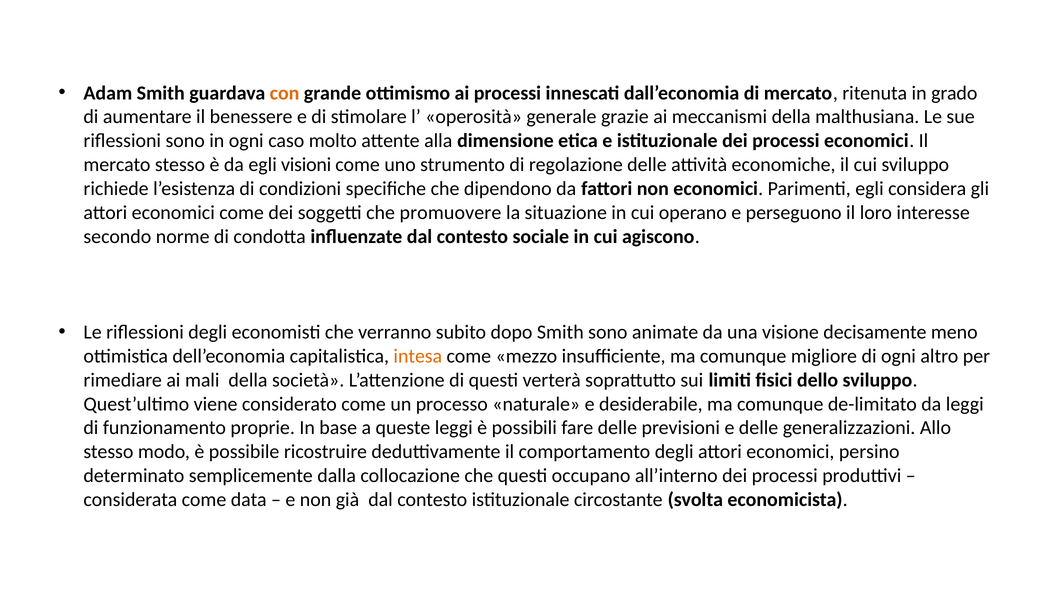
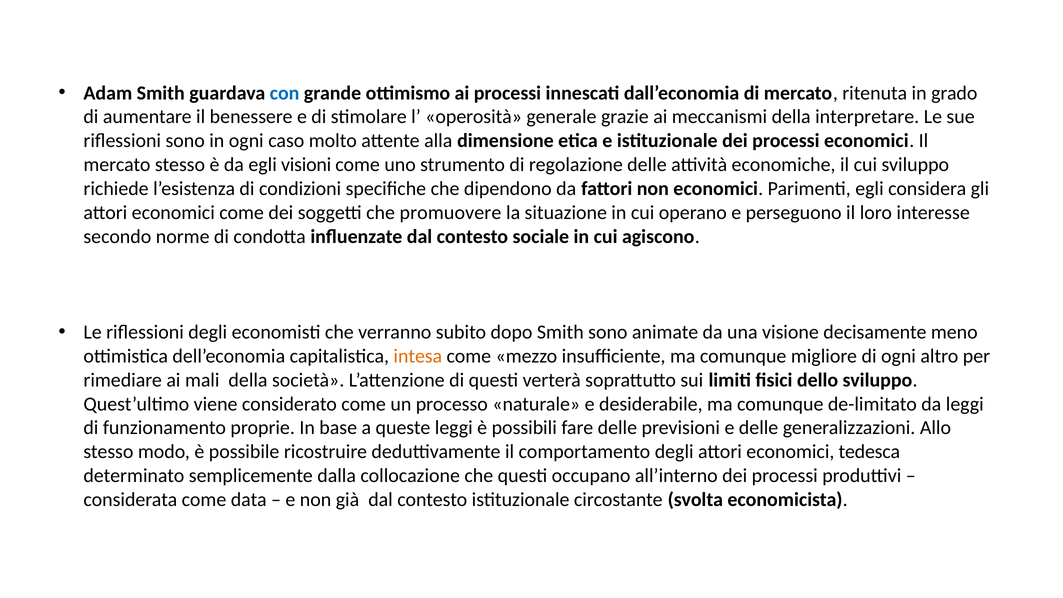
con colour: orange -> blue (285, 93)
malthusiana: malthusiana -> interpretare (867, 117)
persino: persino -> tedesca (869, 452)
